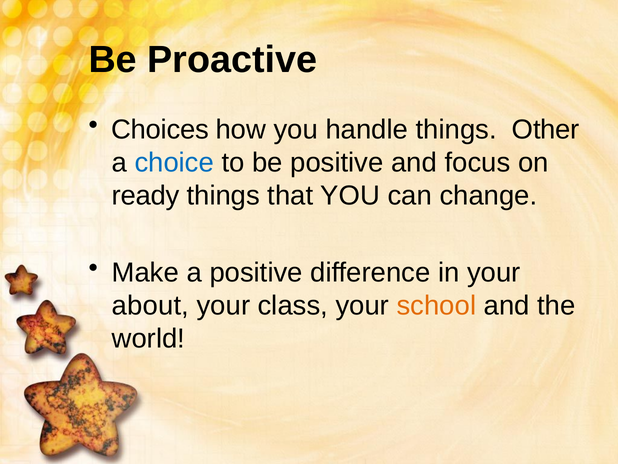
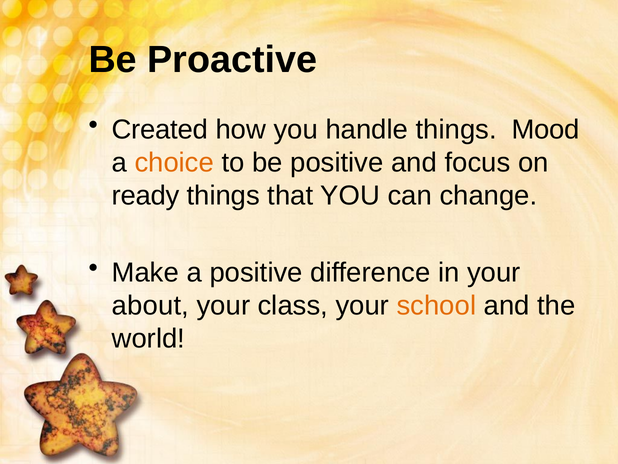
Choices: Choices -> Created (160, 130)
Other: Other -> Mood (546, 130)
choice colour: blue -> orange (174, 163)
